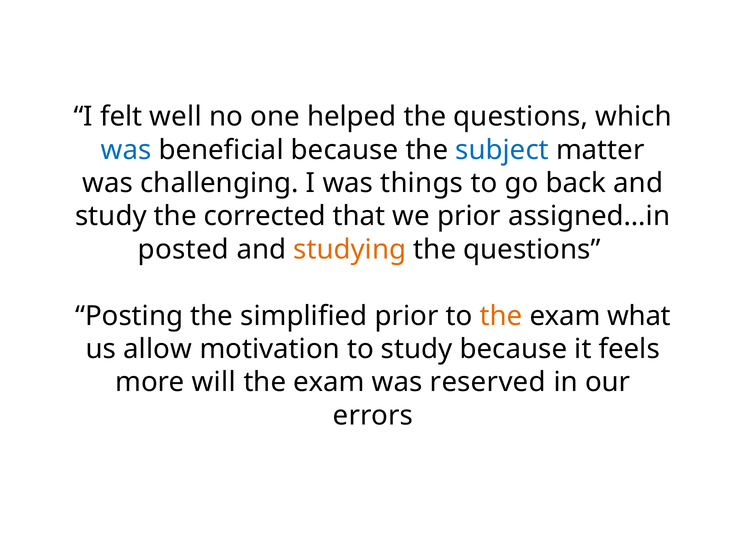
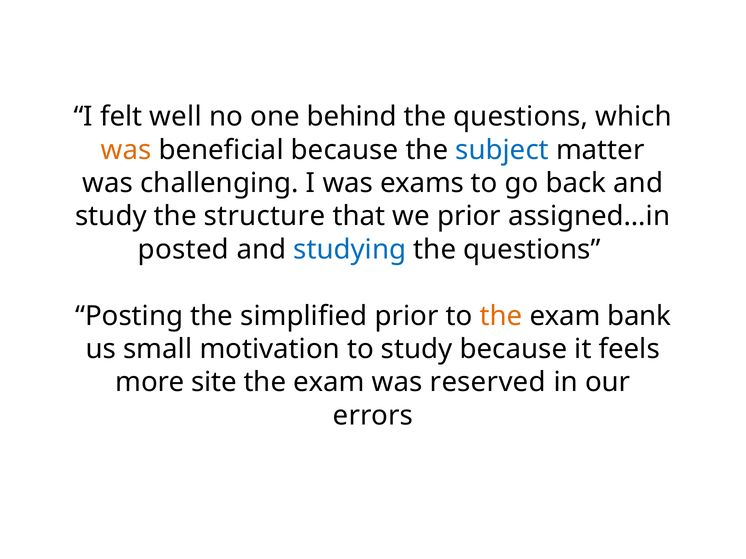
helped: helped -> behind (352, 117)
was colour: blue -> orange (126, 150)
things: things -> exams (422, 183)
corrected: corrected -> structure (264, 217)
studying colour: orange -> blue (350, 250)
what: what -> bank (639, 316)
allow: allow -> small (158, 349)
will: will -> site (214, 383)
